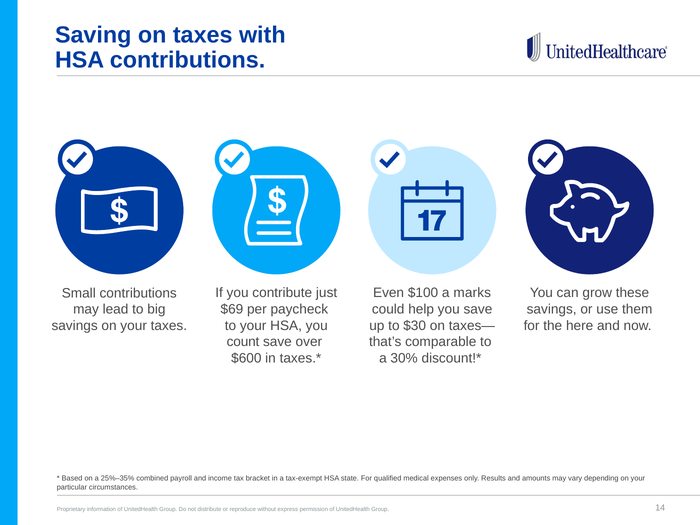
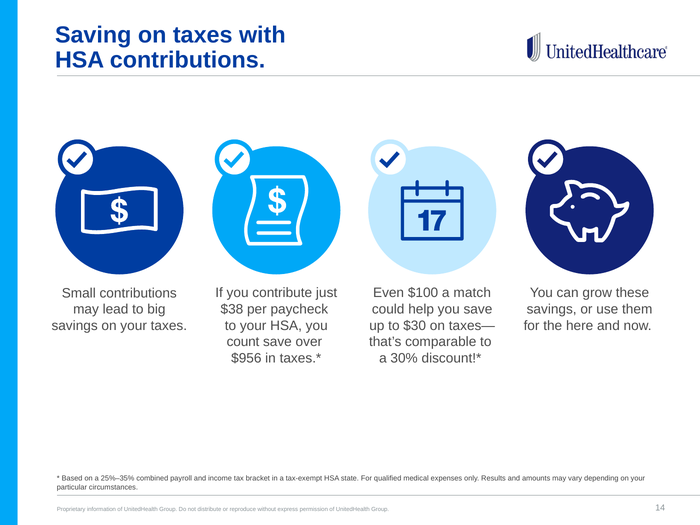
marks: marks -> match (472, 293)
$69: $69 -> $38 (232, 309)
$600: $600 -> $956 (246, 358)
